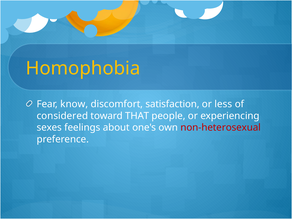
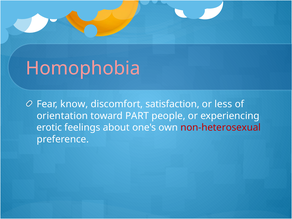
Homophobia colour: yellow -> pink (83, 68)
considered: considered -> orientation (62, 116)
THAT: THAT -> PART (137, 116)
sexes: sexes -> erotic (49, 128)
